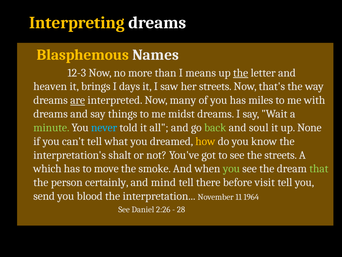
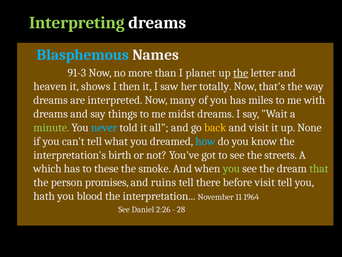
Interpreting colour: yellow -> light green (77, 23)
Blasphemous colour: yellow -> light blue (83, 55)
12-3: 12-3 -> 91-3 (77, 73)
means: means -> planet (201, 73)
brings: brings -> shows (96, 86)
days: days -> then (130, 86)
her streets: streets -> totally (215, 86)
are underline: present -> none (78, 100)
back colour: light green -> yellow (215, 127)
and soul: soul -> visit (259, 127)
how colour: yellow -> light blue (205, 141)
shalt: shalt -> birth (120, 155)
move: move -> these (106, 168)
certainly: certainly -> promises (107, 182)
mind: mind -> ruins (163, 182)
send: send -> hath (44, 196)
